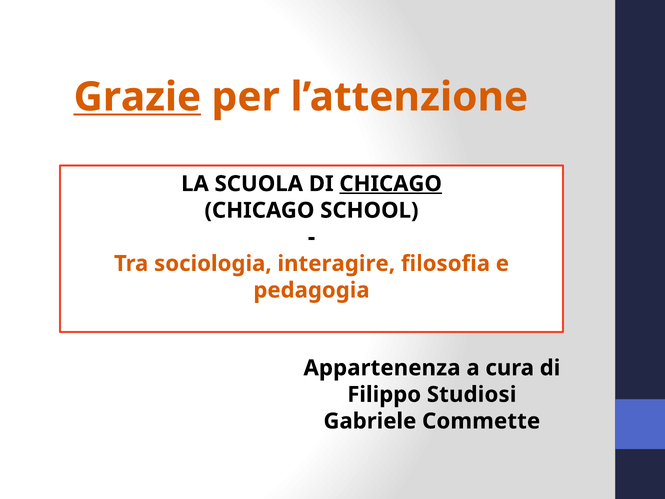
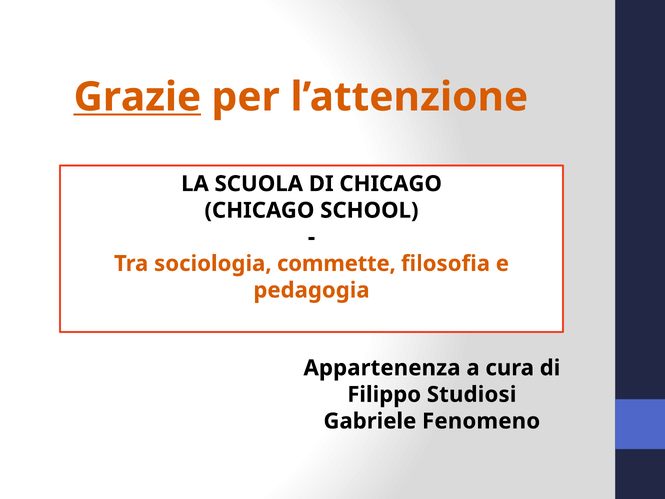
CHICAGO underline: present -> none (391, 184)
interagire: interagire -> commette (336, 263)
Commette: Commette -> Fenomeno (481, 421)
